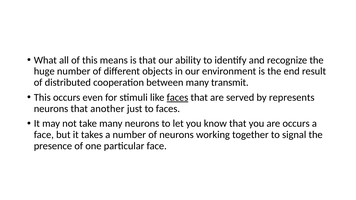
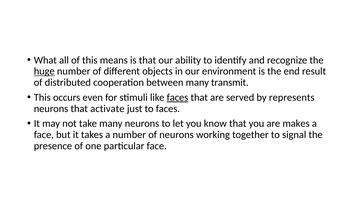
huge underline: none -> present (44, 71)
another: another -> activate (107, 109)
are occurs: occurs -> makes (296, 124)
